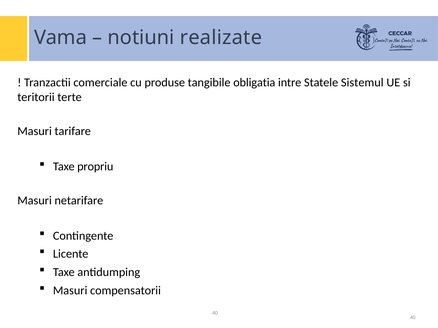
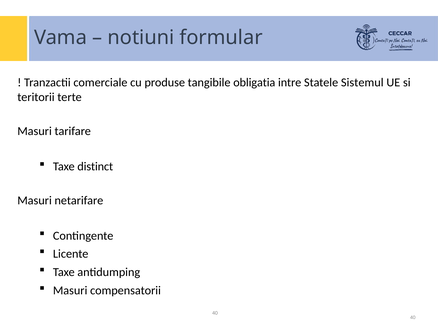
realizate: realizate -> formular (221, 38)
propriu: propriu -> distinct (95, 167)
